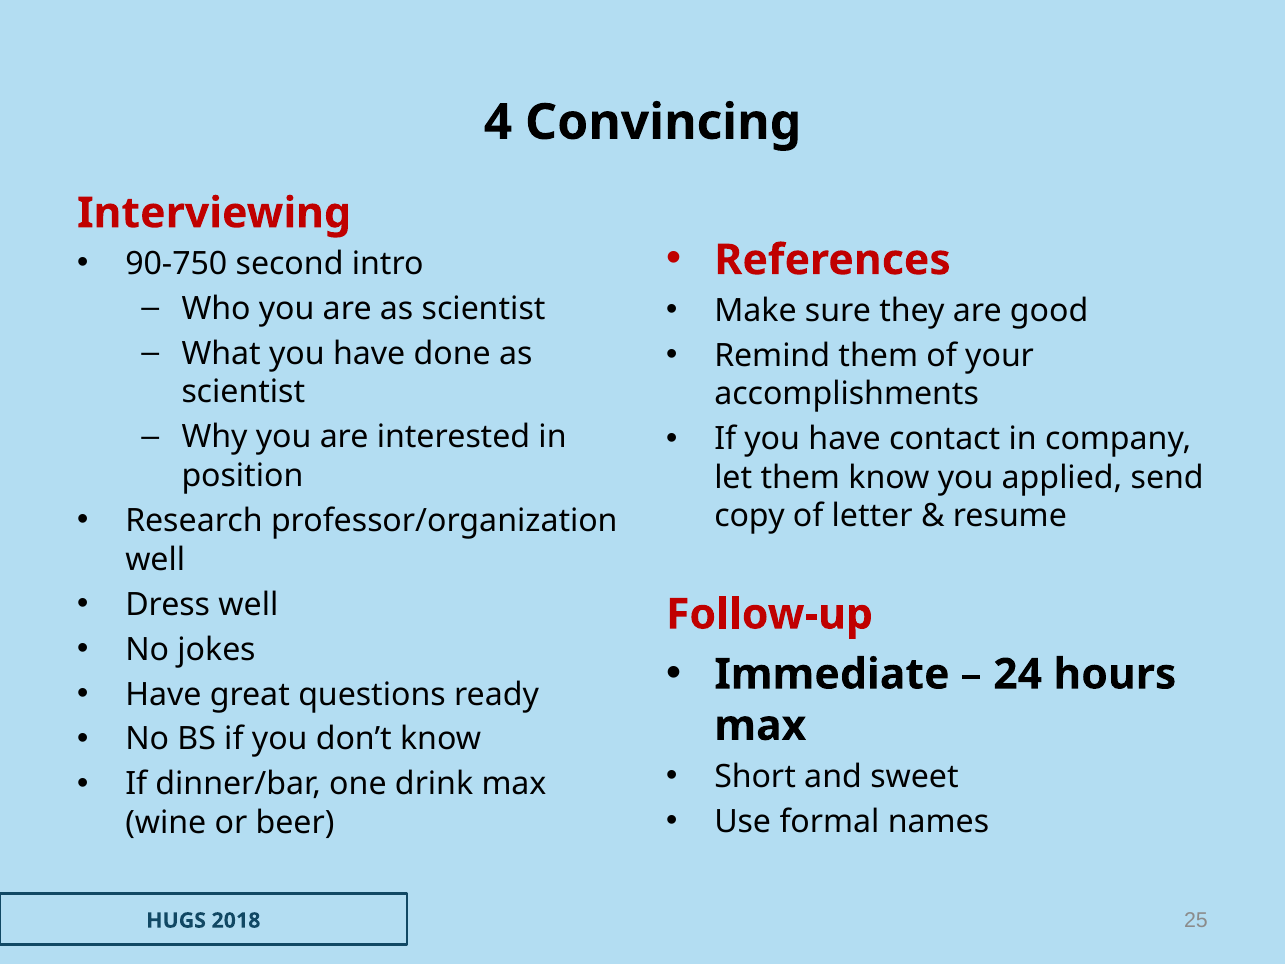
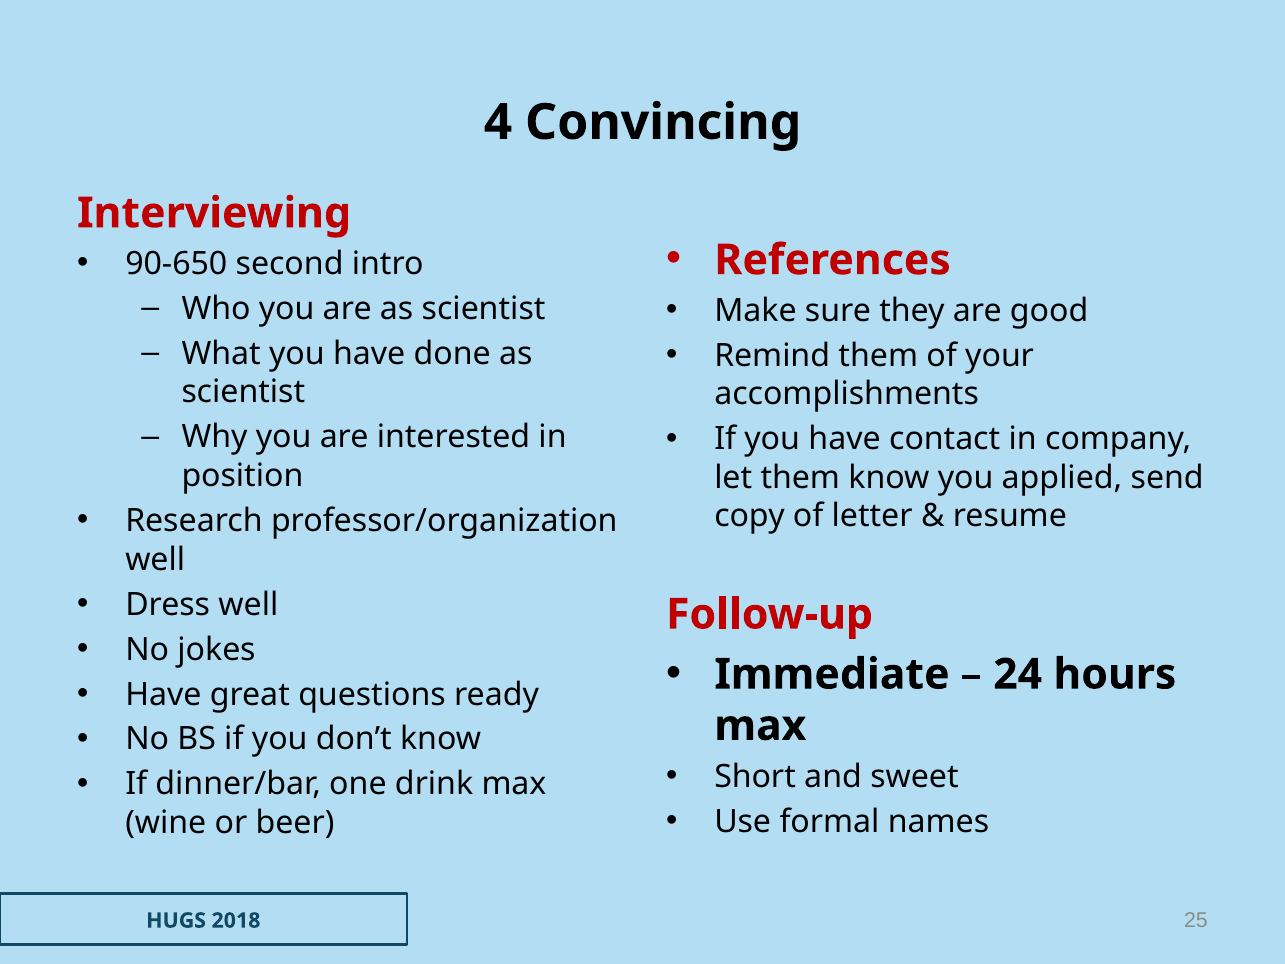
90-750: 90-750 -> 90-650 (176, 264)
